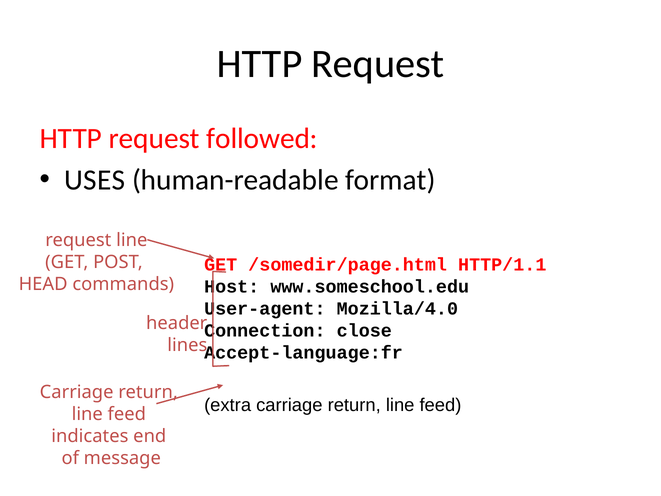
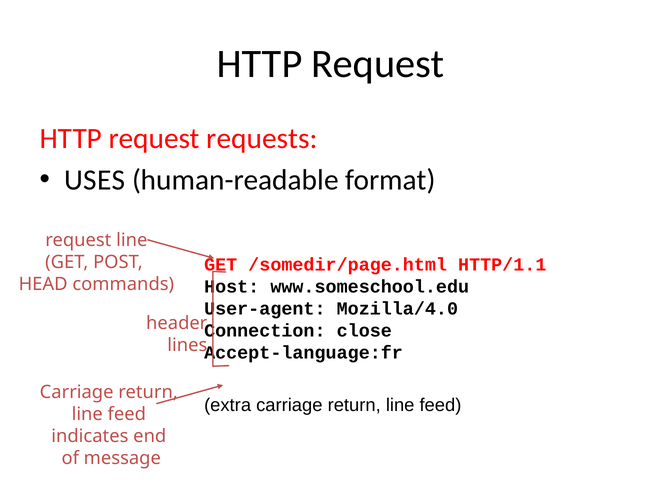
followed: followed -> requests (262, 139)
